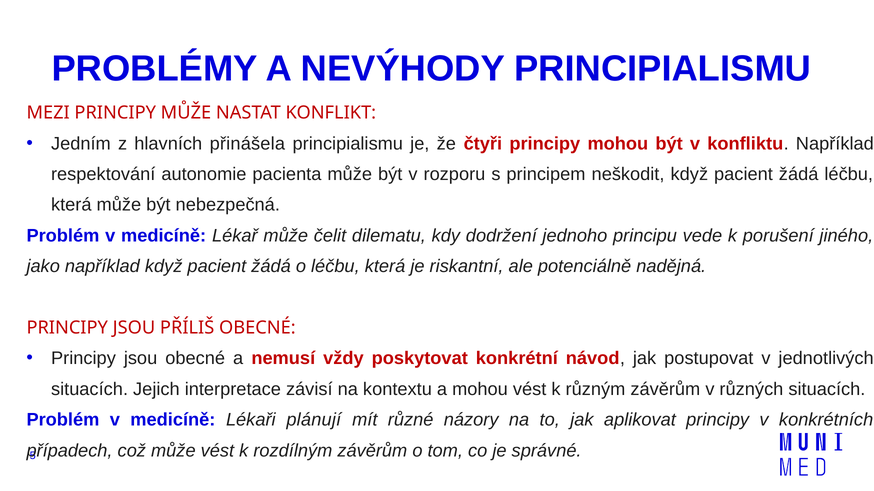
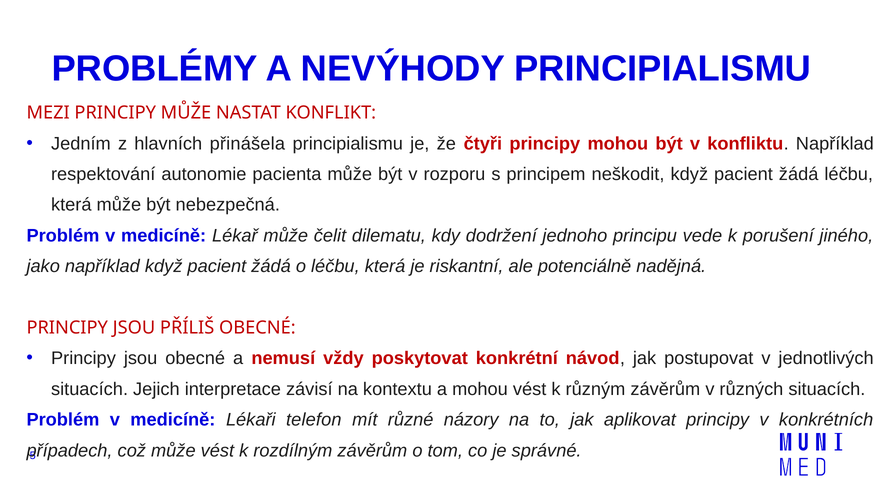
plánují: plánují -> telefon (314, 420)
